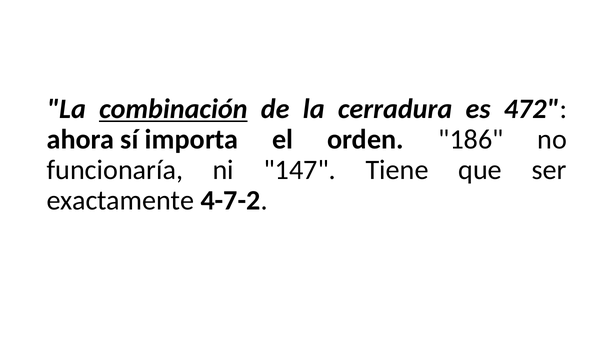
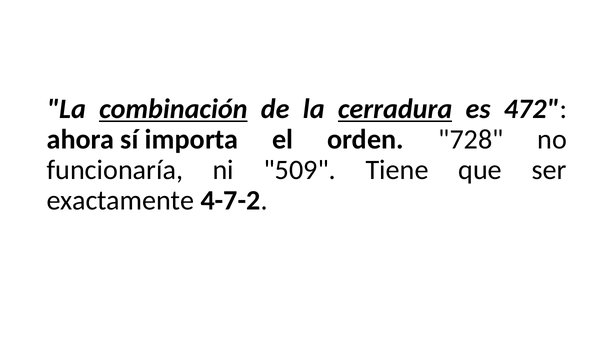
cerradura underline: none -> present (395, 109)
186: 186 -> 728 (471, 140)
147: 147 -> 509 (300, 170)
